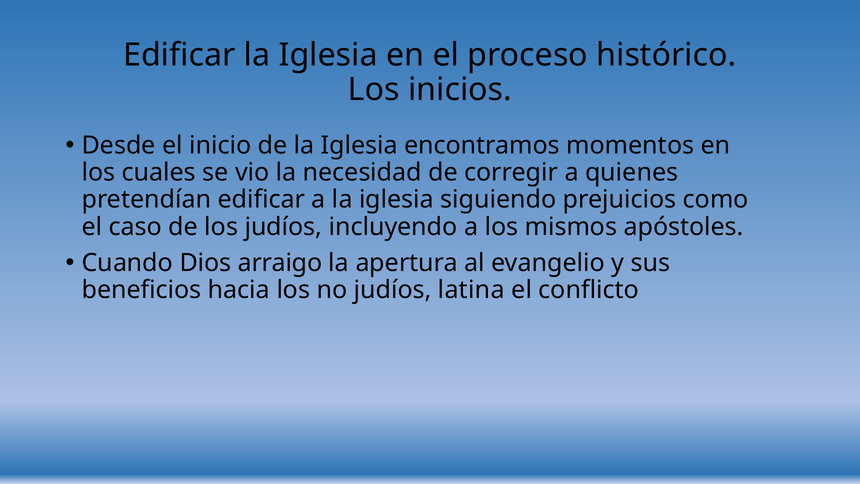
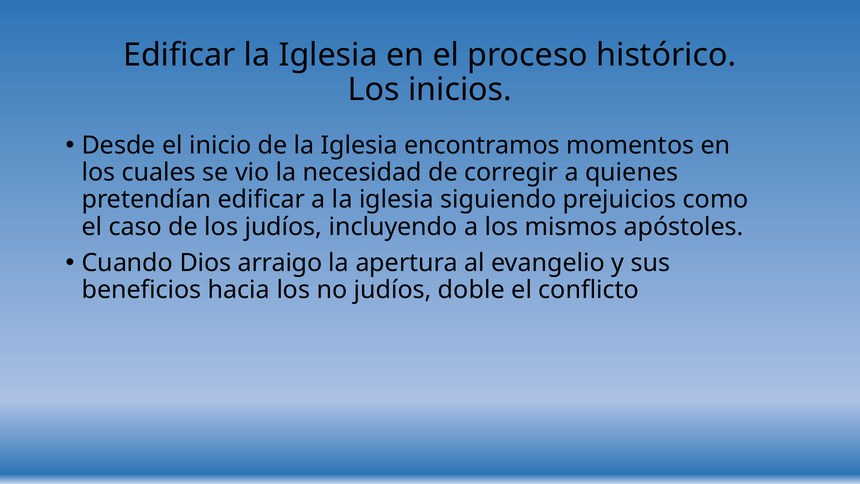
latina: latina -> doble (471, 290)
